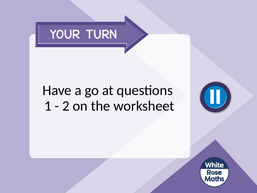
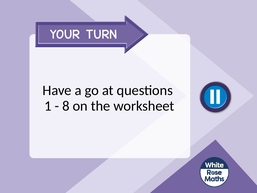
2: 2 -> 8 (66, 106)
